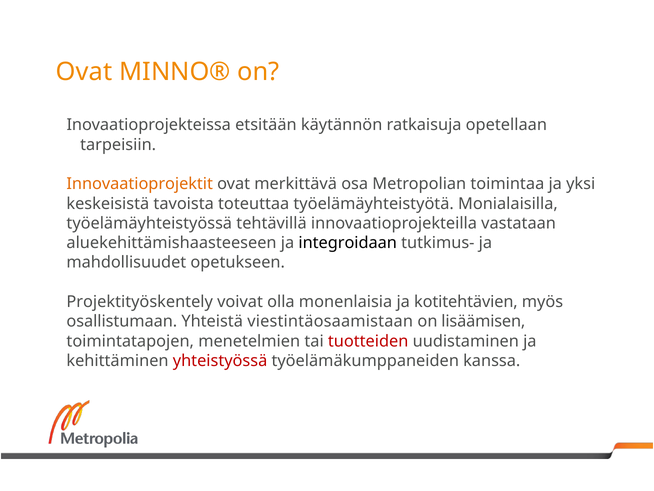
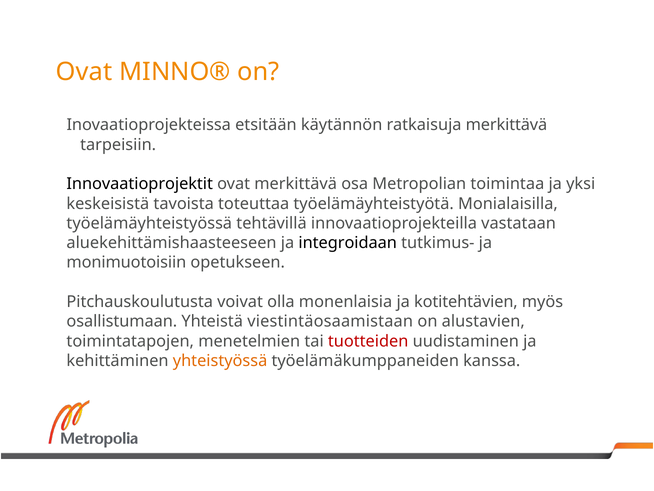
ratkaisuja opetellaan: opetellaan -> merkittävä (506, 125)
Innovaatioprojektit colour: orange -> black (140, 184)
mahdollisuudet: mahdollisuudet -> monimuotoisiin (126, 262)
Projektityöskentely: Projektityöskentely -> Pitchauskoulutusta (140, 302)
lisäämisen: lisäämisen -> alustavien (483, 321)
yhteistyössä colour: red -> orange (220, 360)
